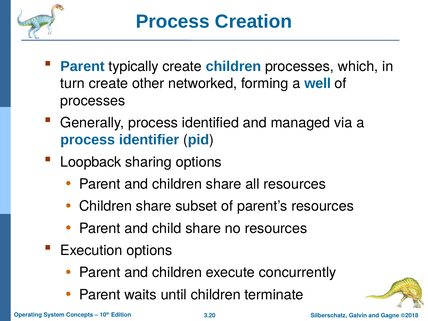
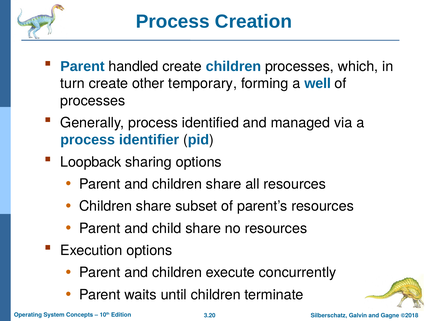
typically: typically -> handled (134, 66)
networked: networked -> temporary (203, 84)
